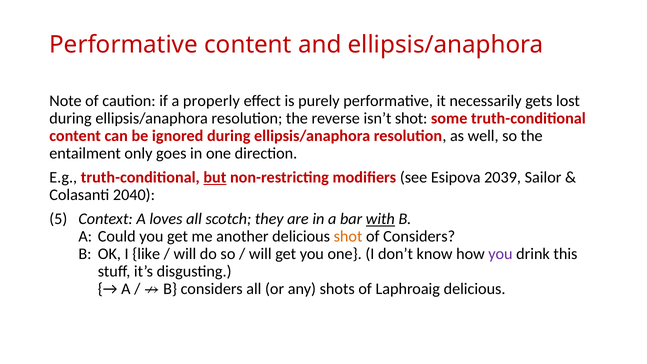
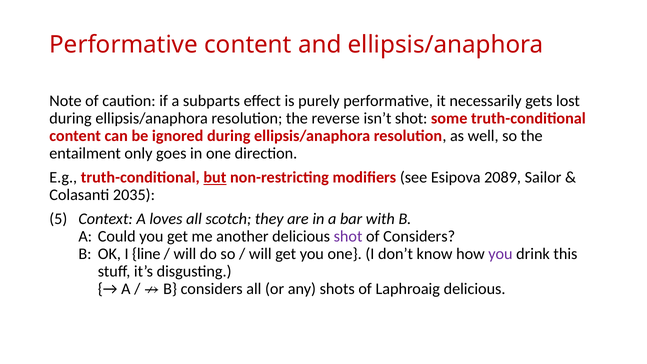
properly: properly -> subparts (211, 101)
2039: 2039 -> 2089 (503, 177)
2040: 2040 -> 2035 (134, 195)
with underline: present -> none (380, 219)
shot colour: orange -> purple (348, 236)
like: like -> line (146, 254)
